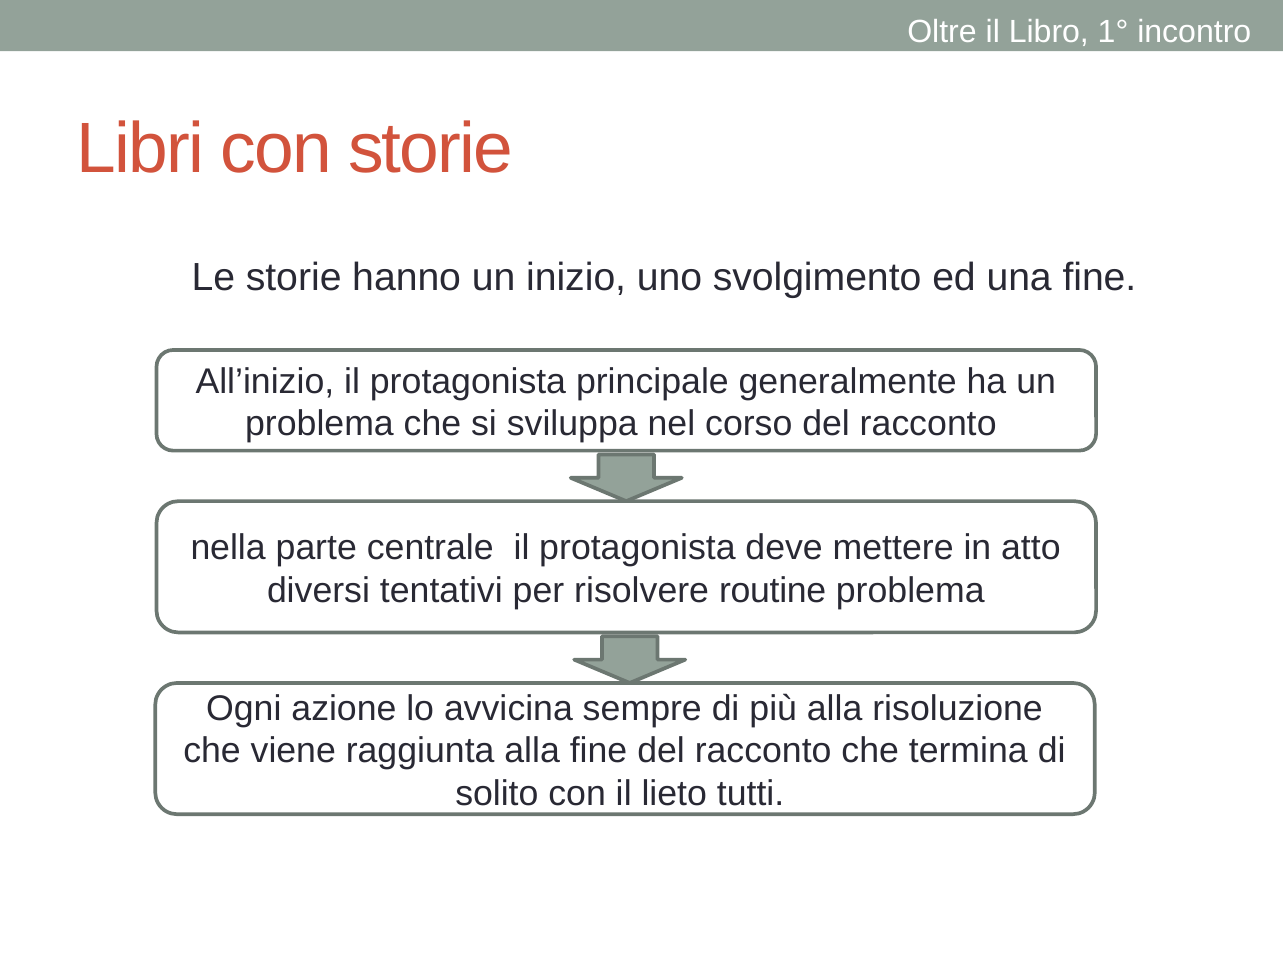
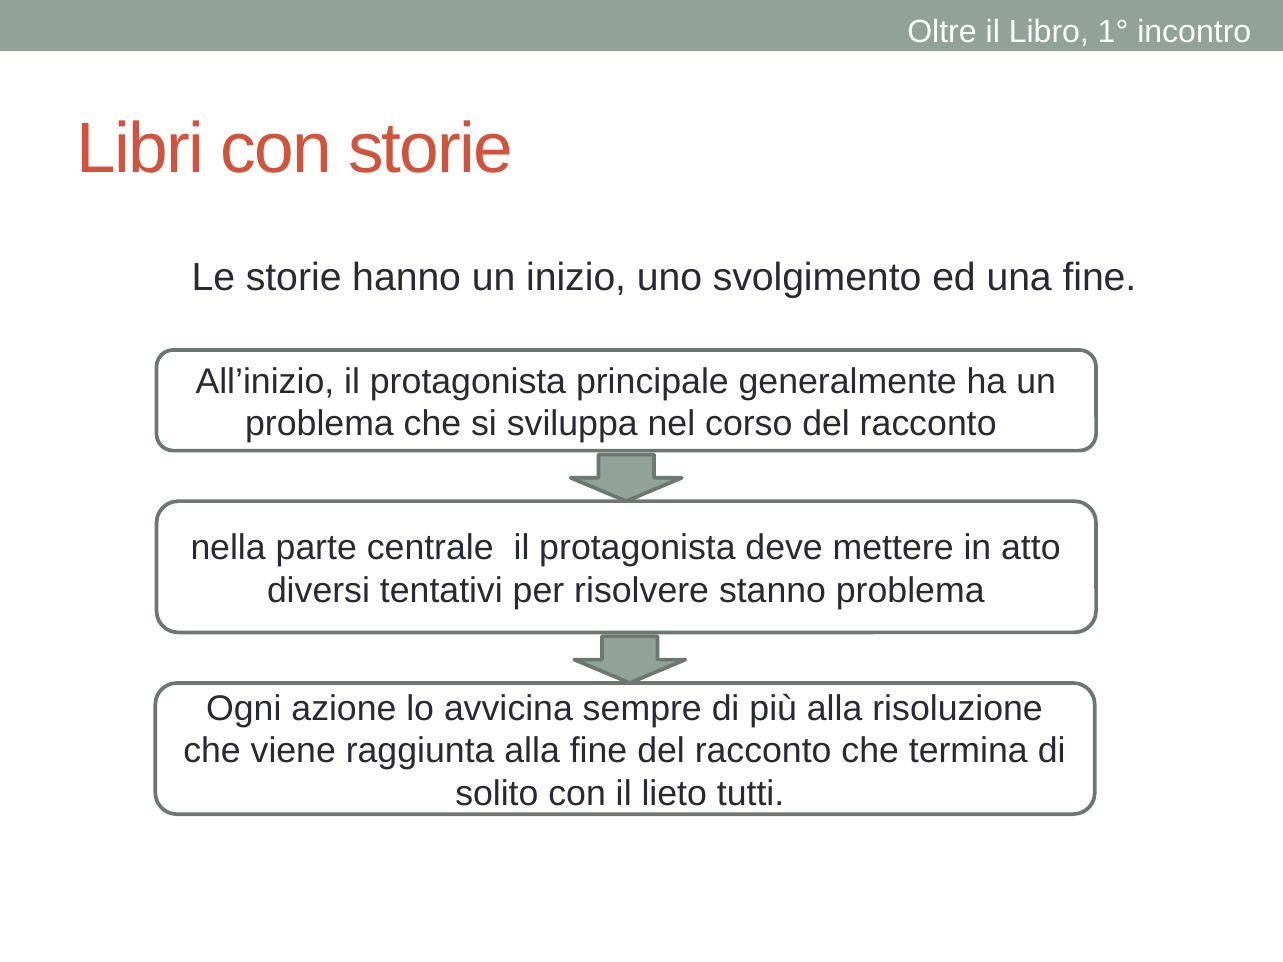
routine: routine -> stanno (773, 591)
